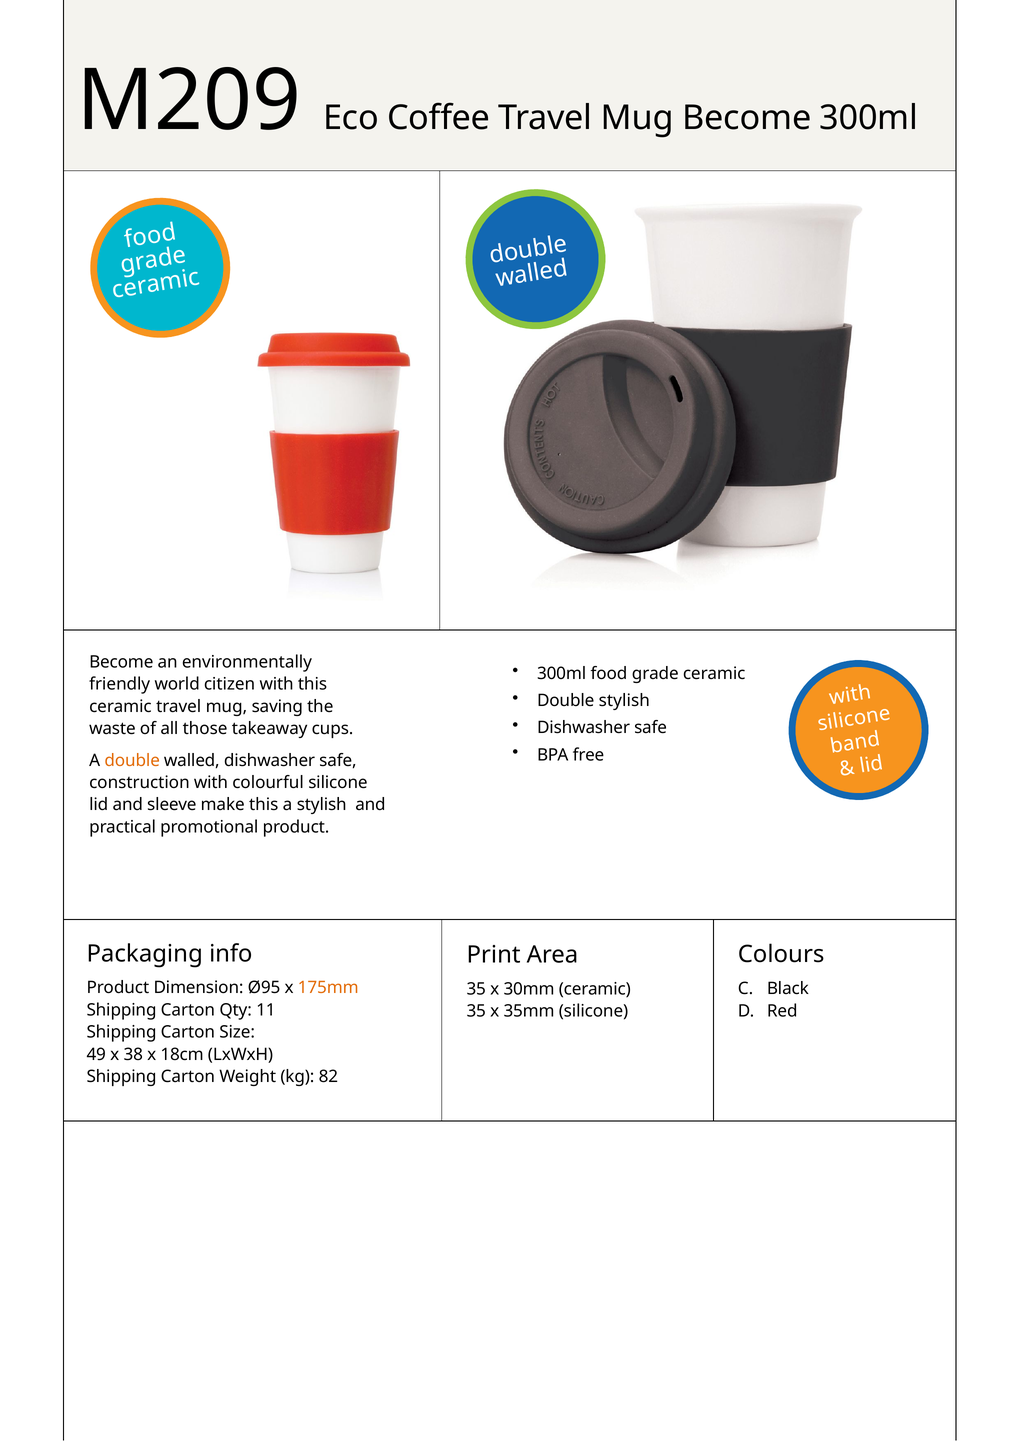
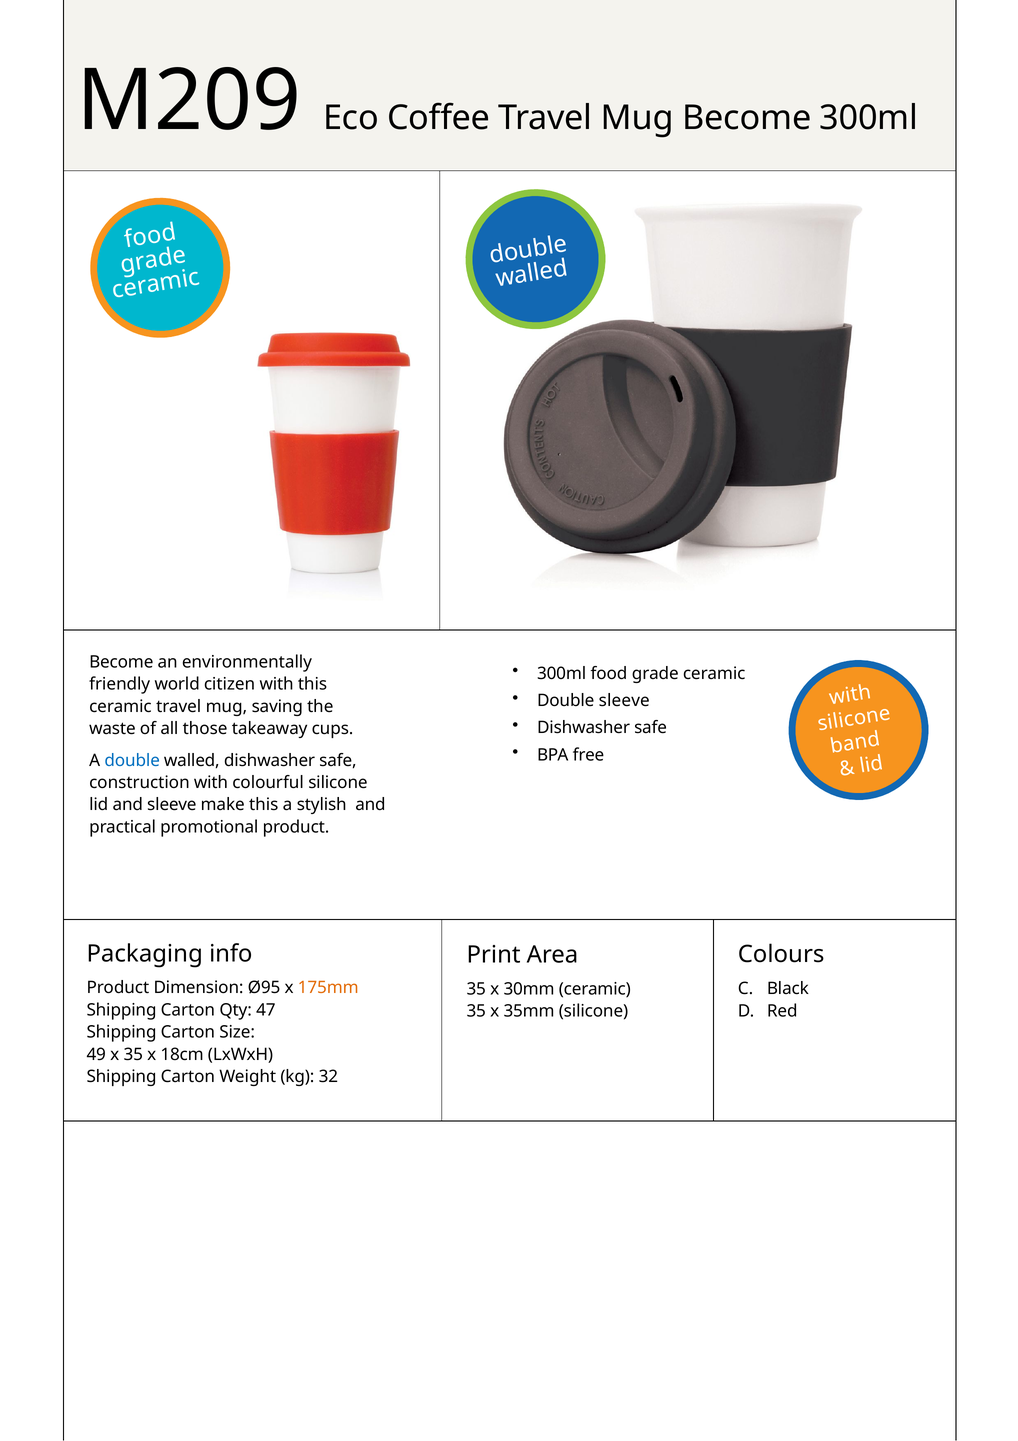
Double stylish: stylish -> sleeve (624, 700)
double colour: orange -> blue (132, 760)
11: 11 -> 47 (266, 1010)
x 38: 38 -> 35 (133, 1054)
82: 82 -> 32 (328, 1076)
